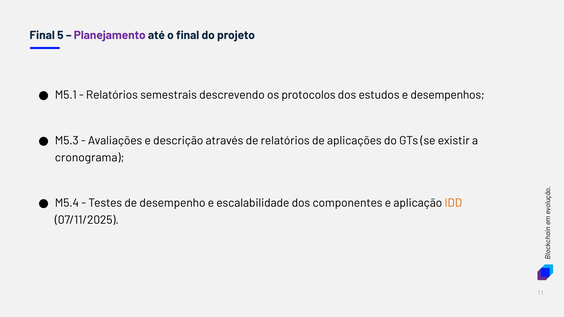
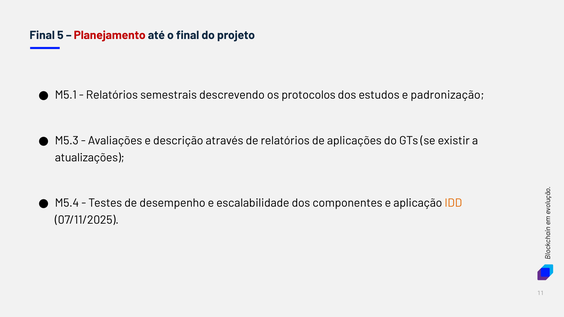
Planejamento colour: purple -> red (110, 35)
desempenhos: desempenhos -> padronização (447, 95)
cronograma: cronograma -> atualizações (90, 158)
